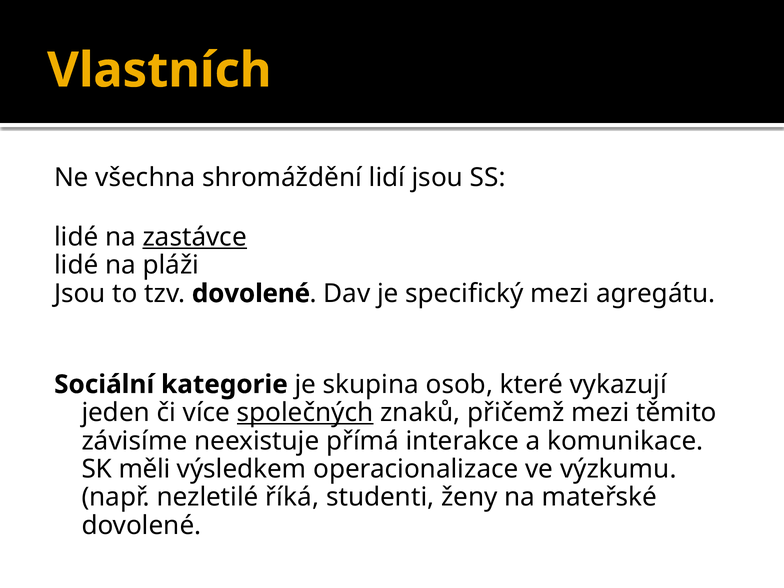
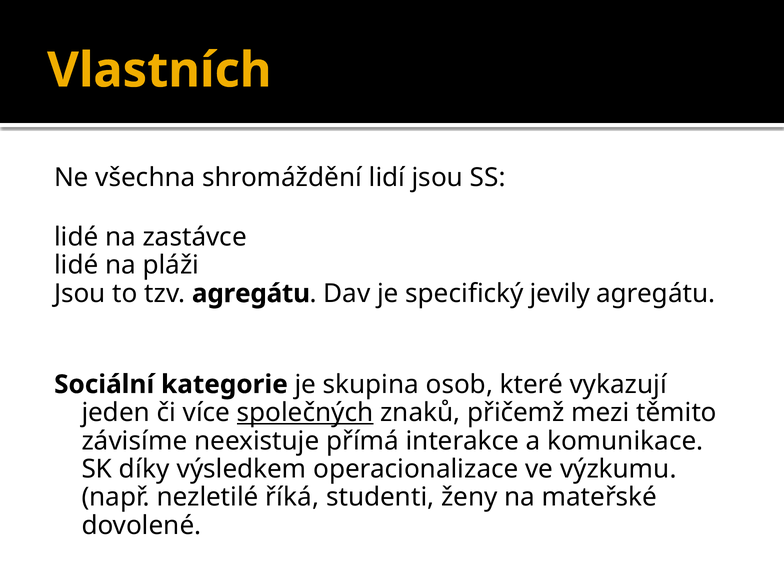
zastávce underline: present -> none (195, 237)
tzv dovolené: dovolené -> agregátu (251, 294)
specifický mezi: mezi -> jevily (560, 294)
měli: měli -> díky (144, 469)
